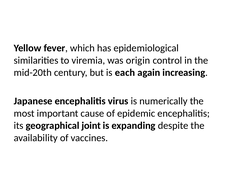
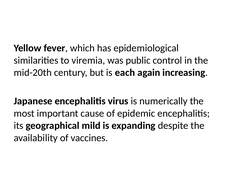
origin: origin -> public (138, 60)
joint: joint -> mild (91, 125)
